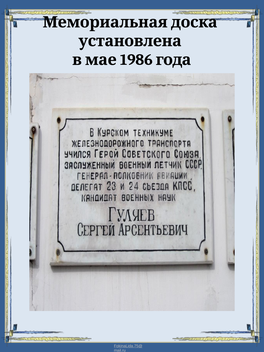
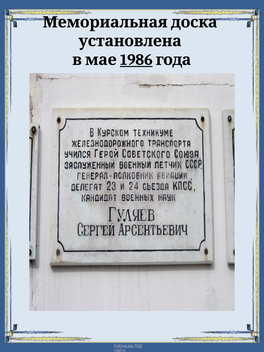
1986 underline: none -> present (136, 60)
